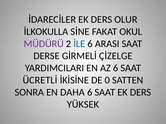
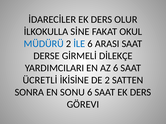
MÜDÜRÜ colour: purple -> blue (44, 44)
ÇİZELGE: ÇİZELGE -> DİLEKÇE (116, 56)
DE 0: 0 -> 2 (107, 80)
DAHA: DAHA -> SONU (72, 93)
YÜKSEK: YÜKSEK -> GÖREVI (83, 105)
